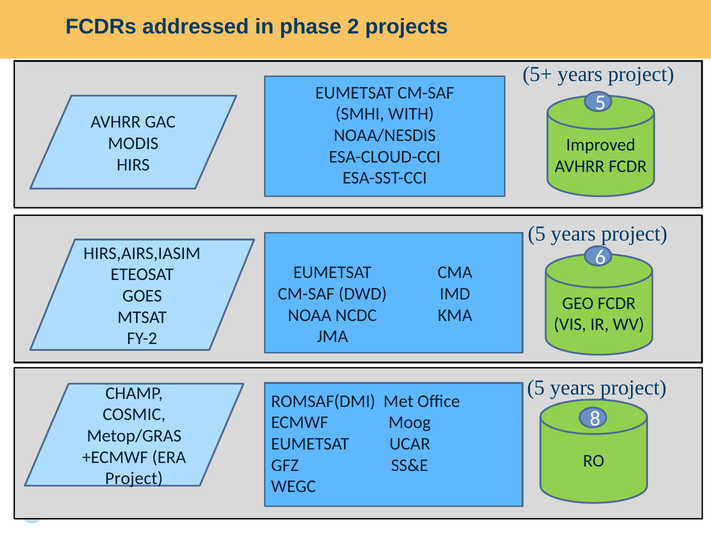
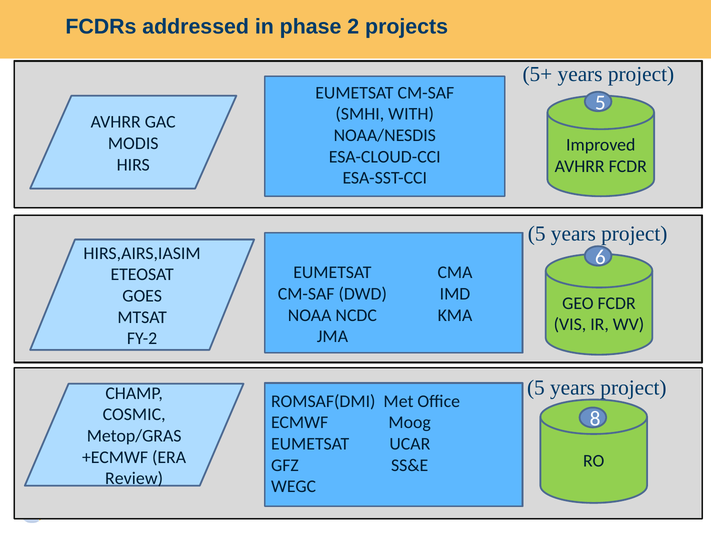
Project: Project -> Review (134, 479)
